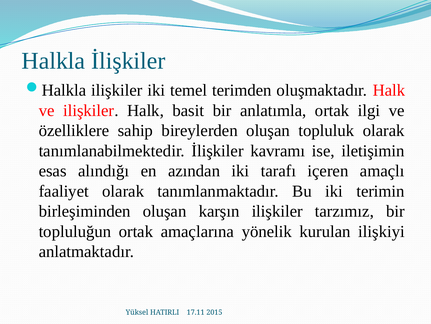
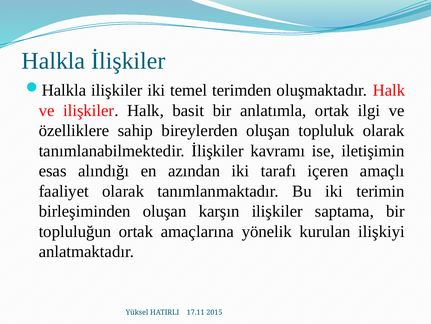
tarzımız: tarzımız -> saptama (344, 211)
